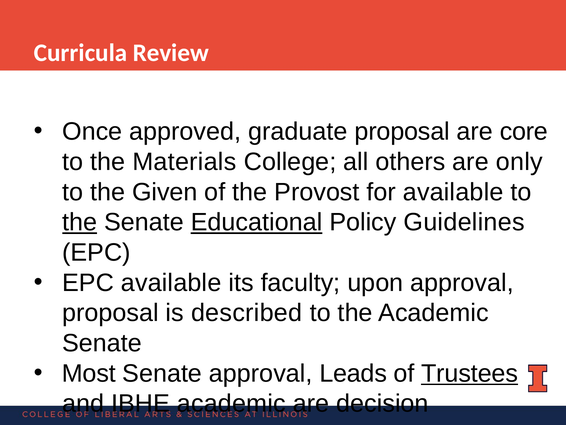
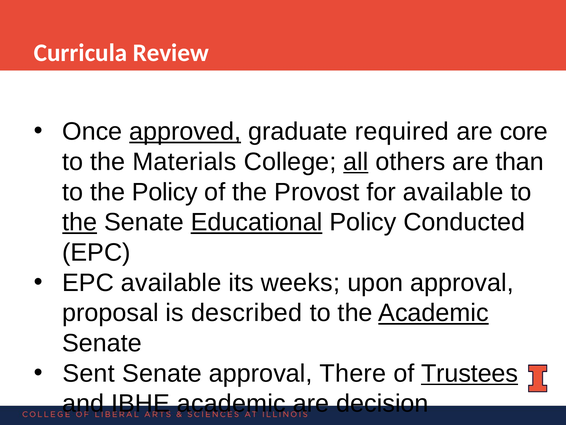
approved underline: none -> present (185, 131)
graduate proposal: proposal -> required (402, 131)
all underline: none -> present (356, 162)
only: only -> than (520, 162)
the Given: Given -> Policy (165, 192)
Guidelines: Guidelines -> Conducted (464, 222)
faculty: faculty -> weeks (300, 282)
Academic underline: none -> present (433, 313)
Most: Most -> Sent (89, 373)
Leads: Leads -> There (353, 373)
